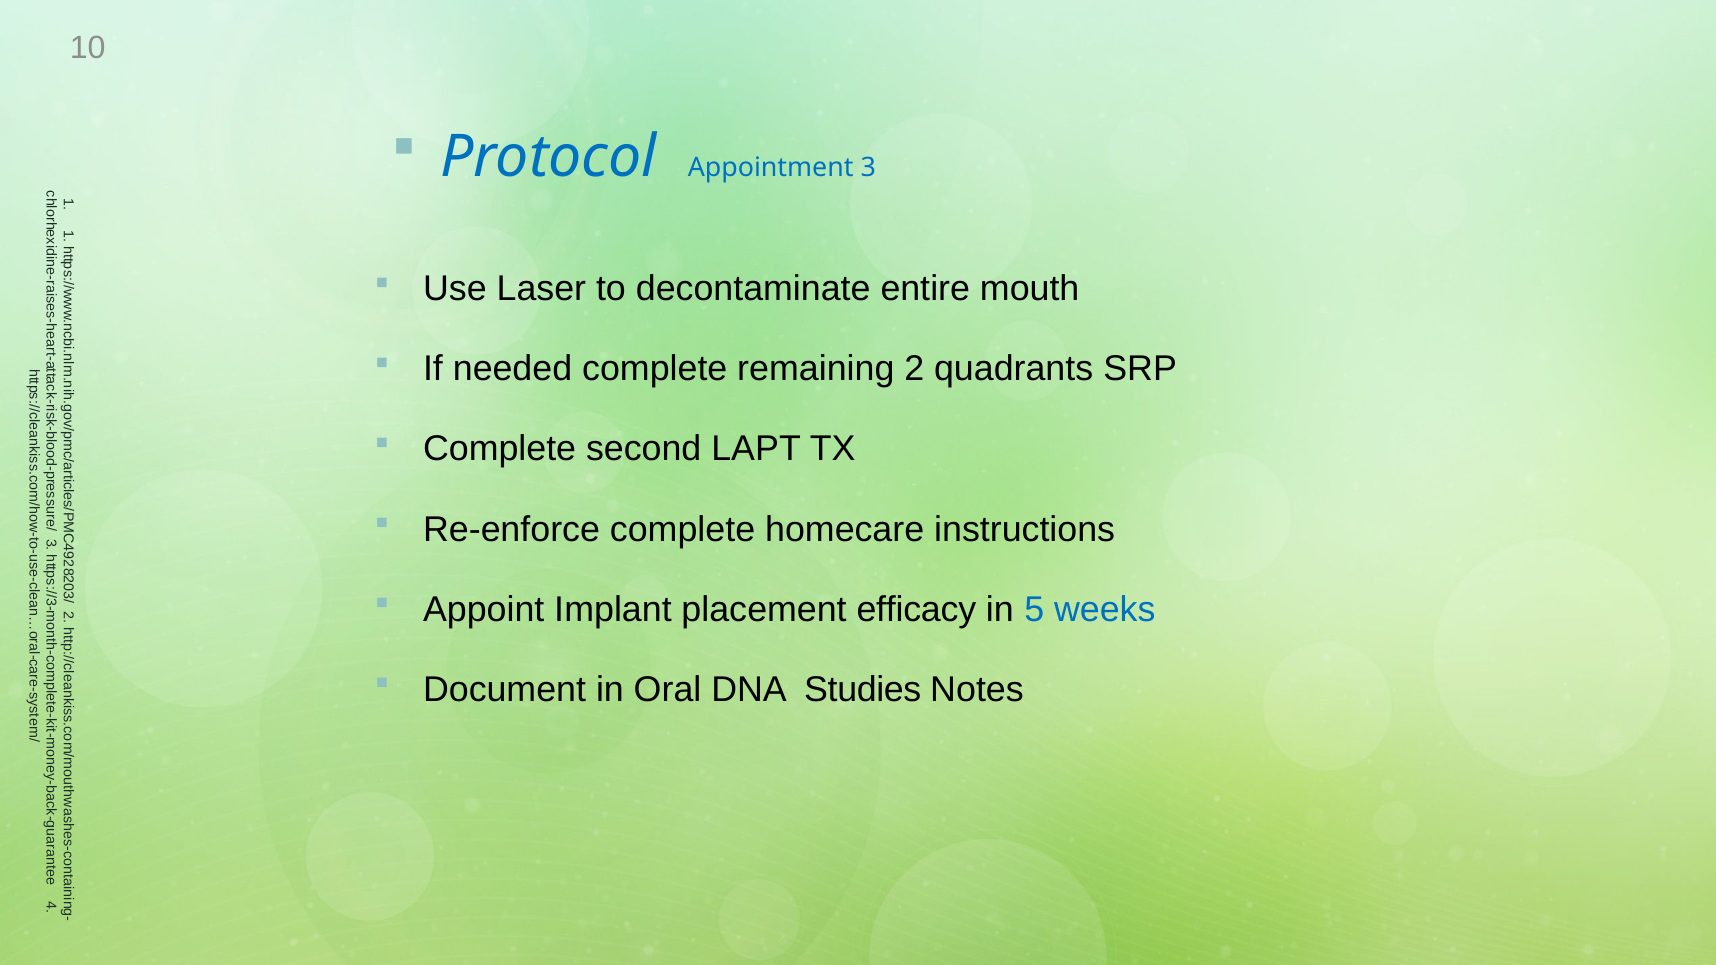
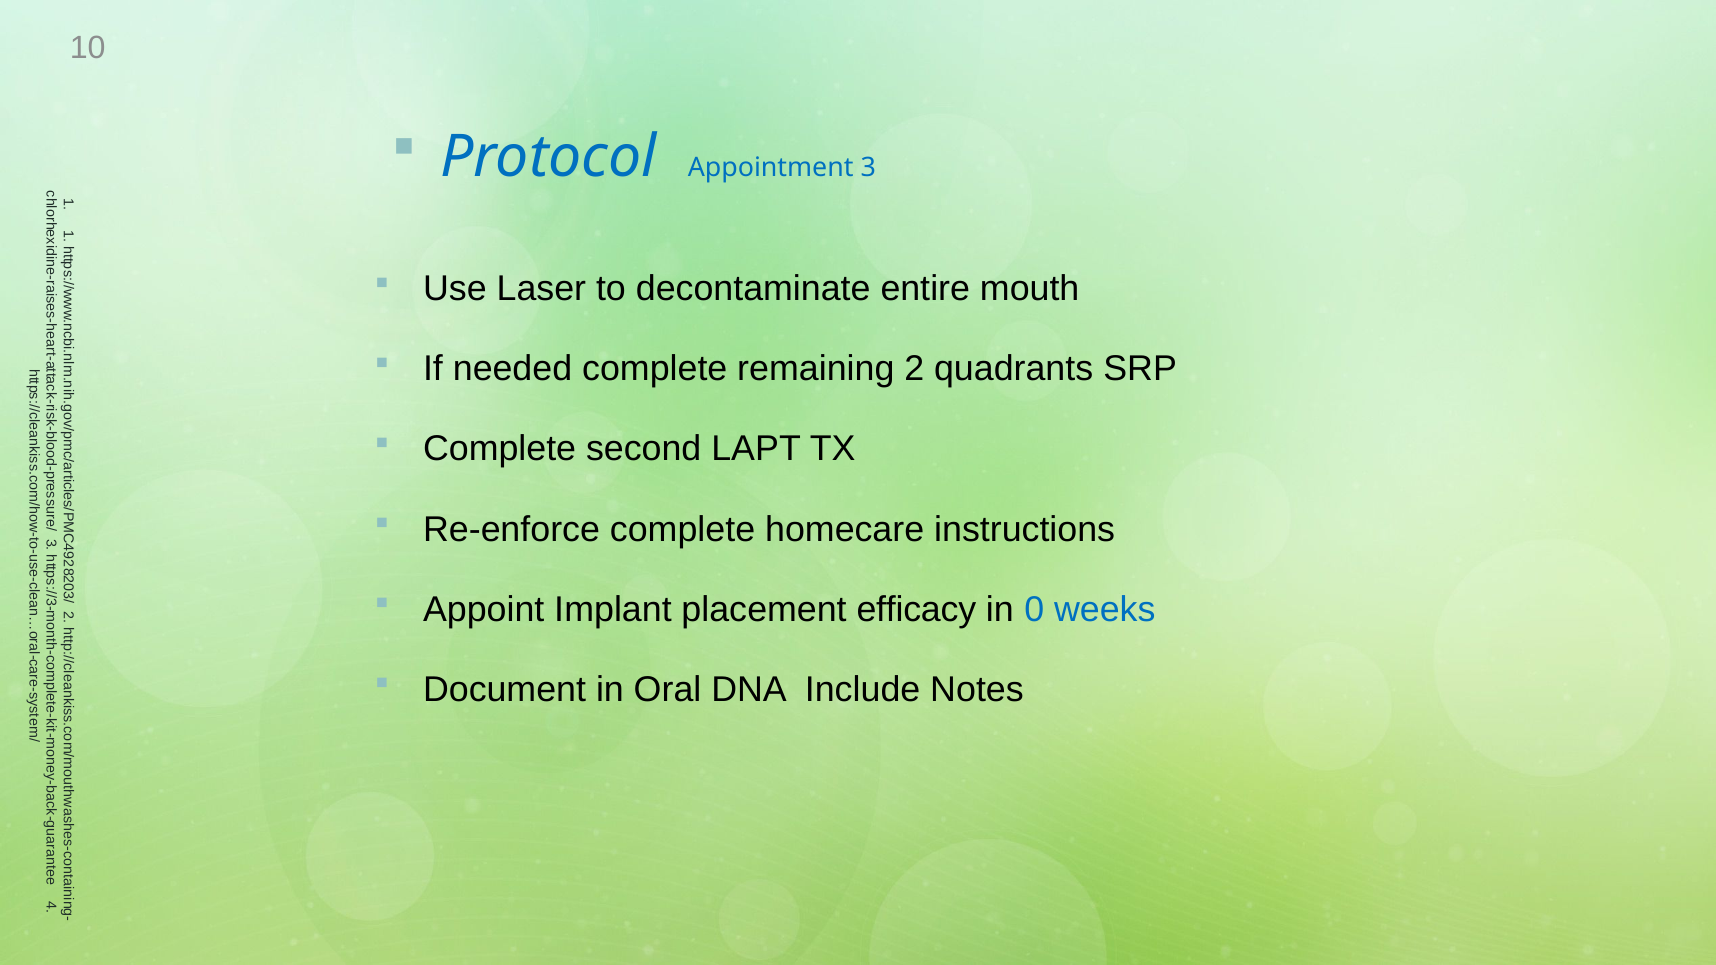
in 5: 5 -> 0 (1034, 609)
Studies: Studies -> Include (863, 690)
